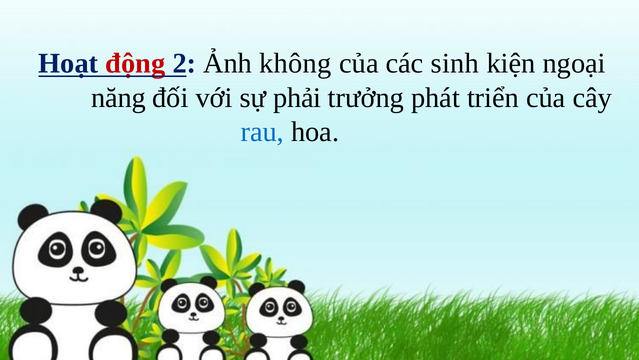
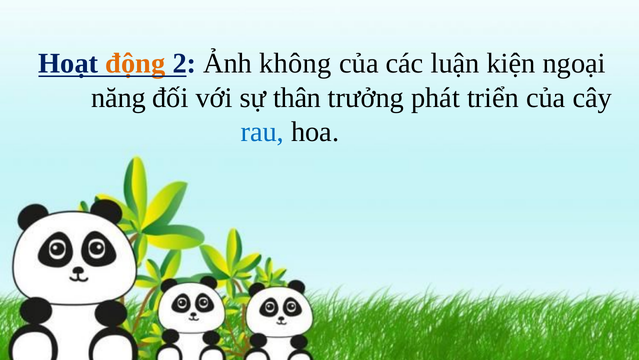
động colour: red -> orange (135, 64)
sinh: sinh -> luận (455, 64)
phải: phải -> thân (297, 98)
